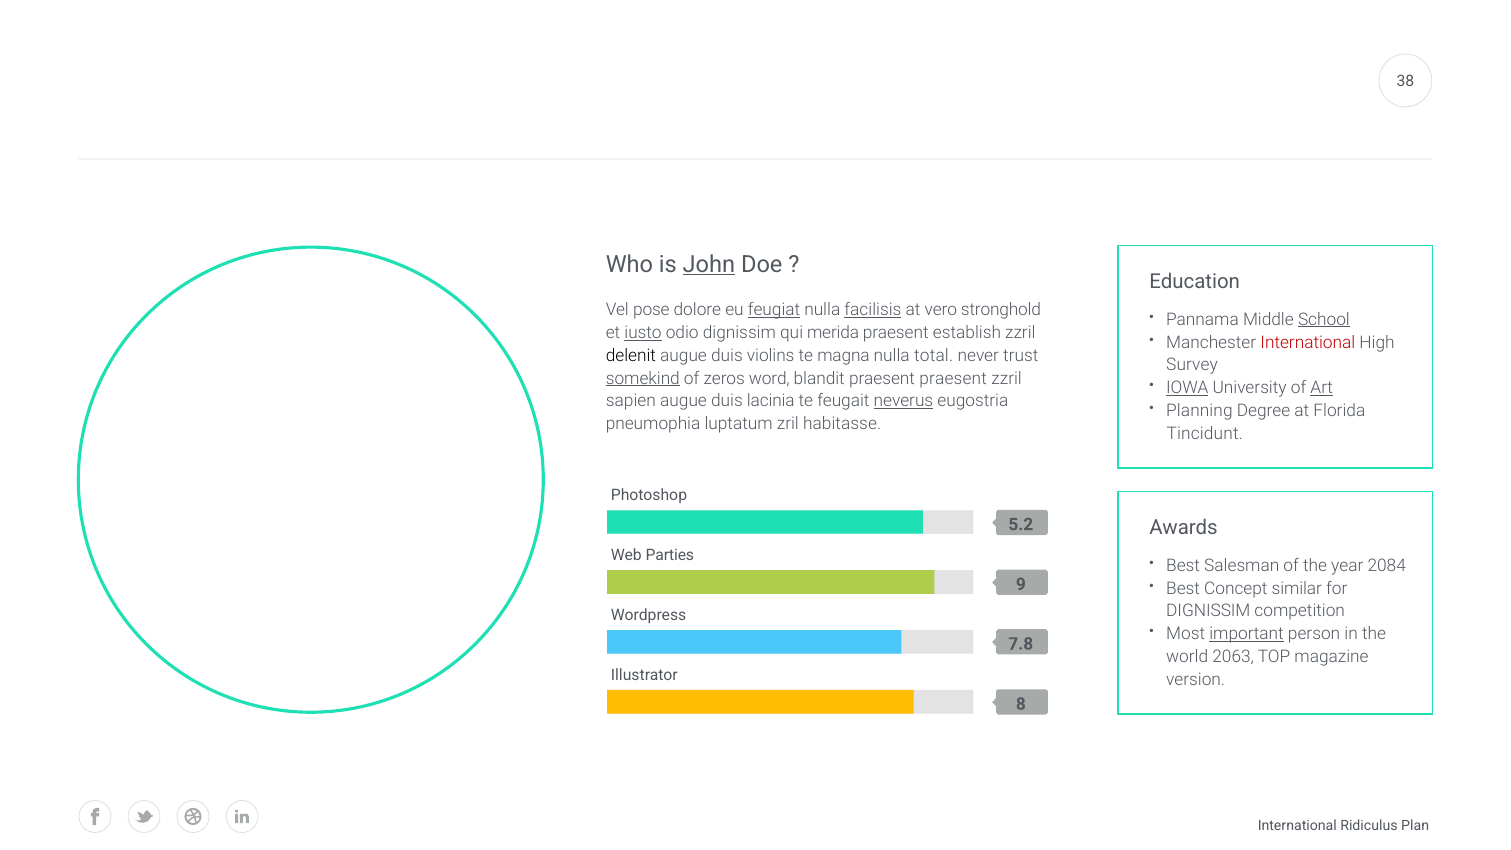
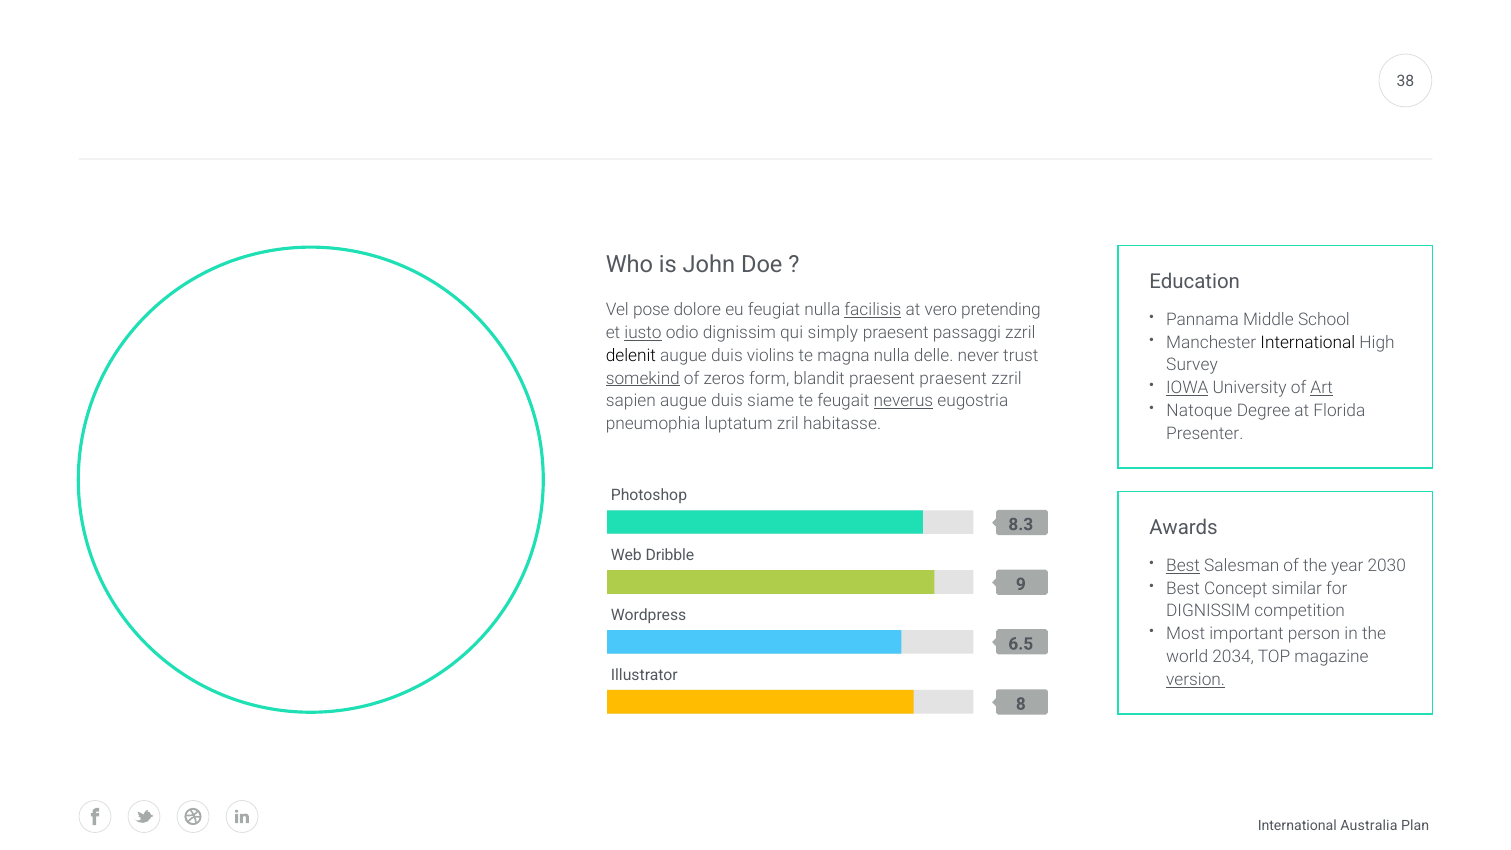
John underline: present -> none (709, 265)
feugiat underline: present -> none (774, 310)
stronghold: stronghold -> pretending (1001, 310)
School underline: present -> none (1324, 319)
merida: merida -> simply (833, 333)
establish: establish -> passaggi (967, 333)
International colour: red -> black (1308, 342)
total: total -> delle (934, 355)
word: word -> form (769, 378)
lacinia: lacinia -> siame (771, 401)
Planning: Planning -> Natoque (1199, 411)
Tincidunt: Tincidunt -> Presenter (1205, 434)
5.2: 5.2 -> 8.3 (1021, 524)
Parties: Parties -> Dribble (670, 555)
Best underline: none -> present (1183, 566)
2084: 2084 -> 2030 (1387, 566)
important underline: present -> none (1247, 634)
7.8: 7.8 -> 6.5 (1021, 644)
2063: 2063 -> 2034 (1233, 657)
version underline: none -> present (1196, 680)
Ridiculus: Ridiculus -> Australia (1369, 826)
